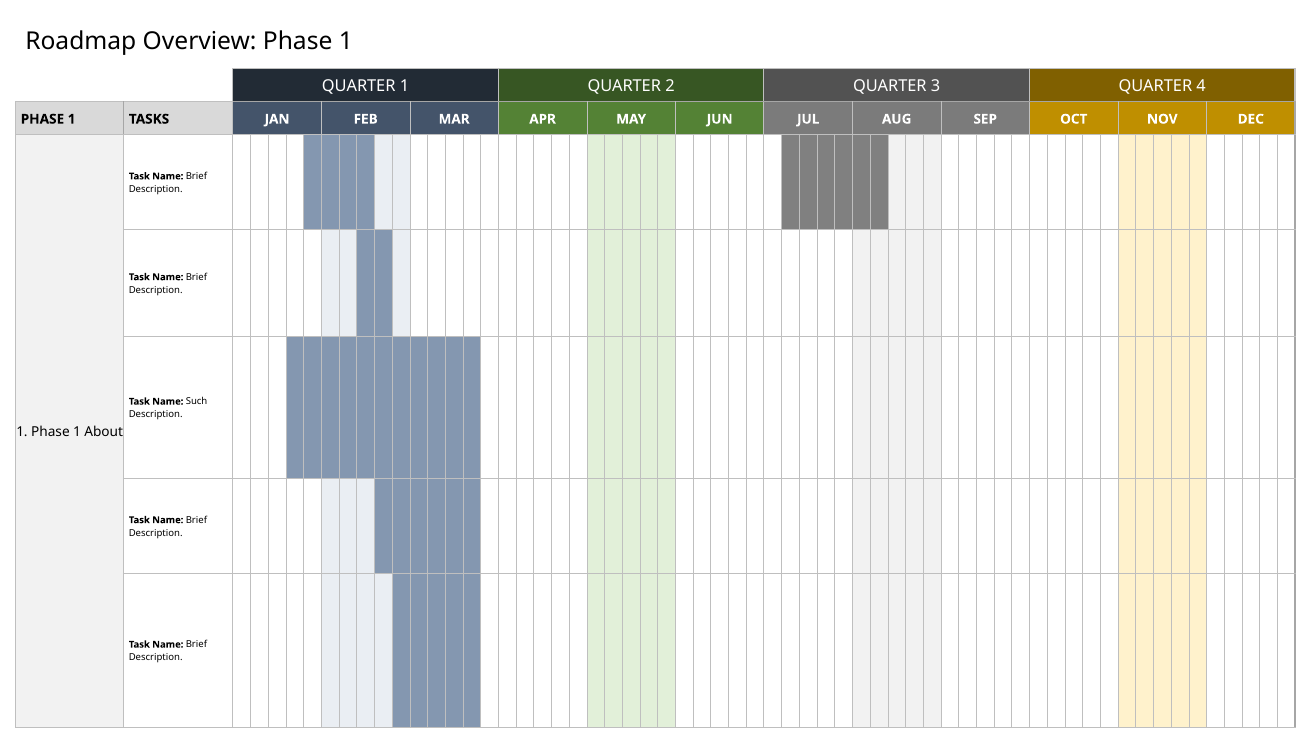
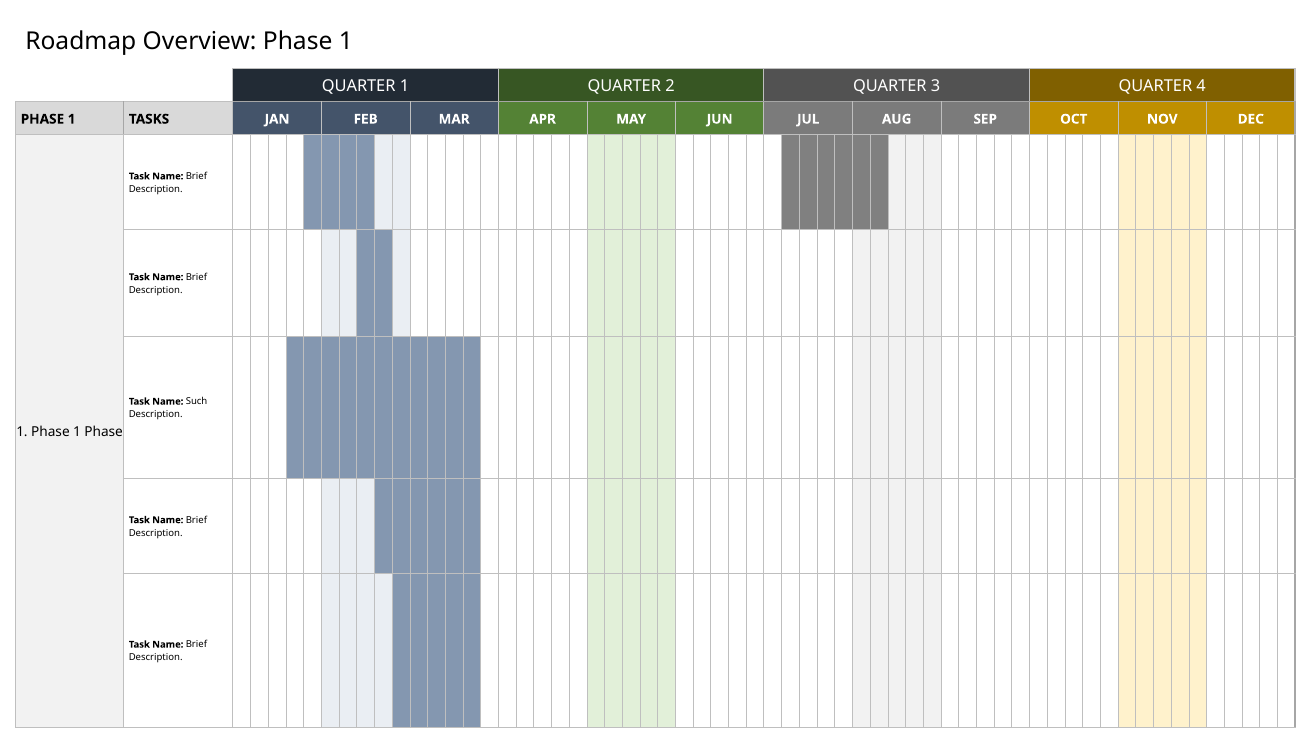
Phase 1 About: About -> Phase (104, 432)
